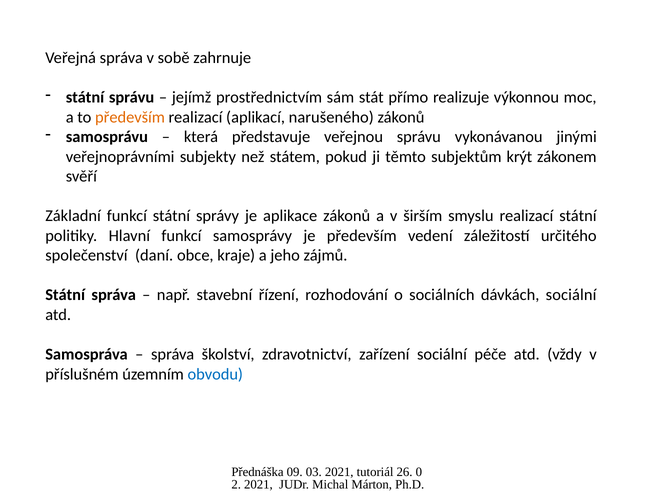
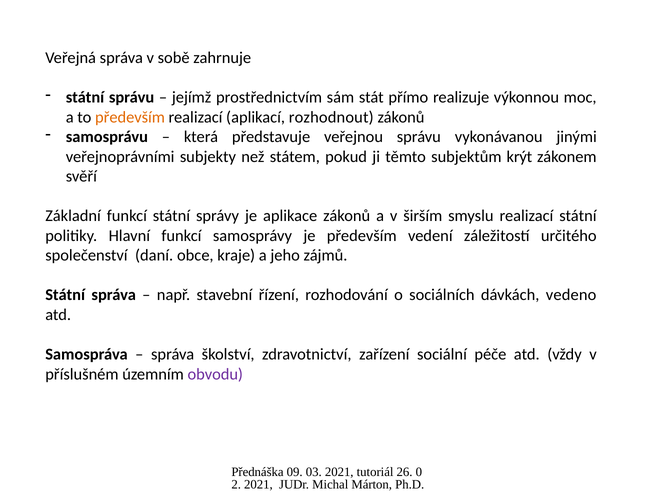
narušeného: narušeného -> rozhodnout (331, 117)
dávkách sociální: sociální -> vedeno (571, 295)
obvodu colour: blue -> purple (215, 374)
